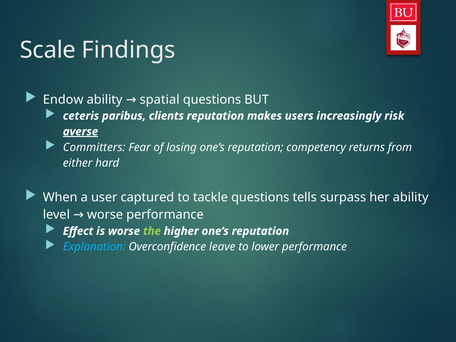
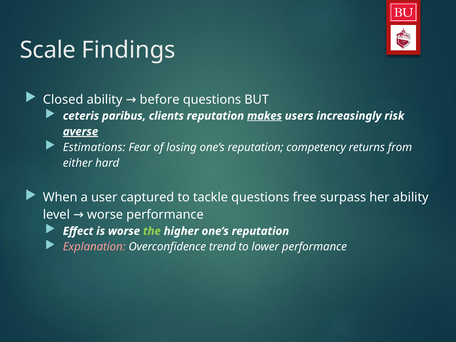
Endow: Endow -> Closed (63, 100)
spatial: spatial -> before (160, 100)
makes underline: none -> present (265, 116)
Committers: Committers -> Estimations (94, 147)
tells: tells -> free (305, 197)
Explanation colour: light blue -> pink (94, 247)
leave: leave -> trend (222, 247)
